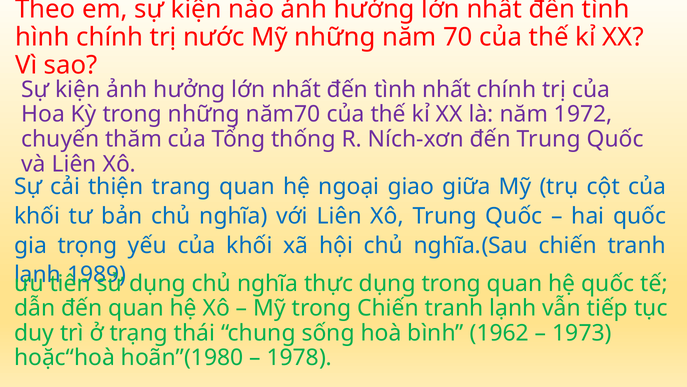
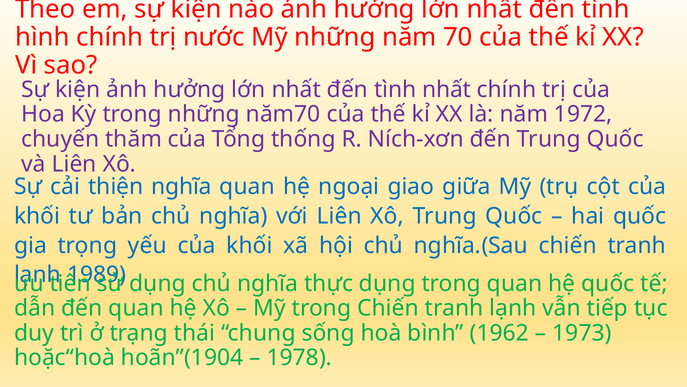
thiện trang: trang -> nghĩa (182, 186)
hoãn”(1980: hoãn”(1980 -> hoãn”(1904 (182, 357)
